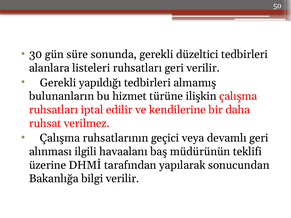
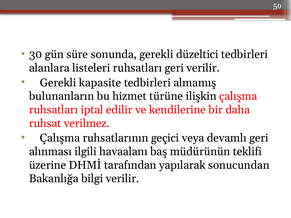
yapıldığı: yapıldığı -> kapasite (100, 83)
